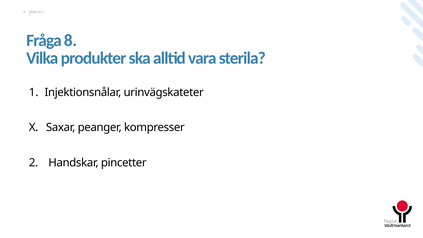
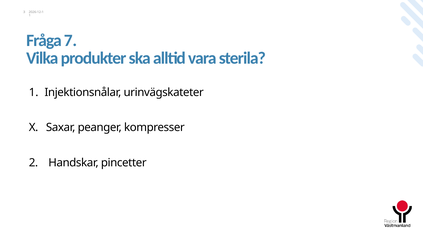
8: 8 -> 7 (70, 41)
